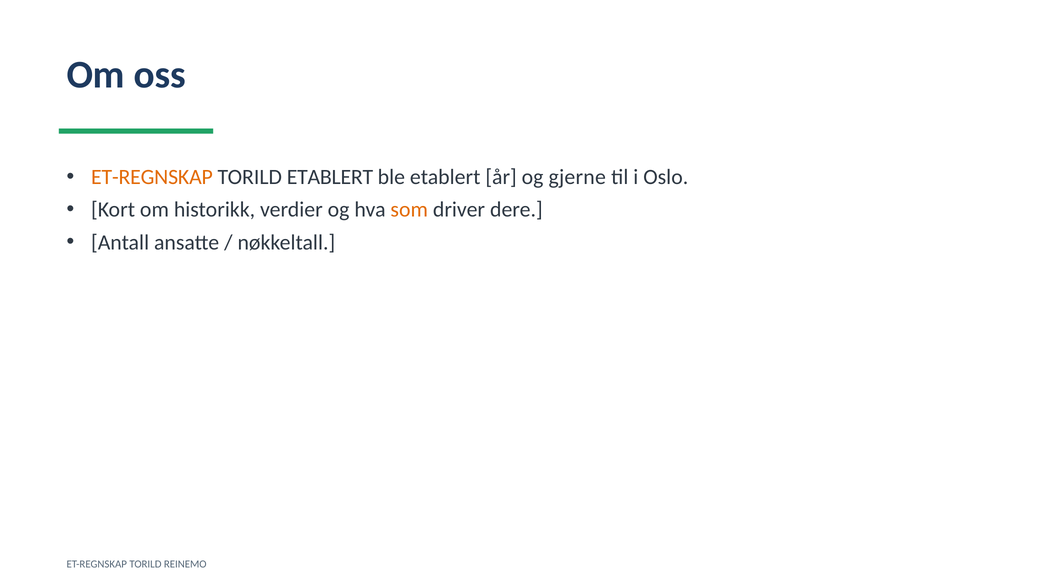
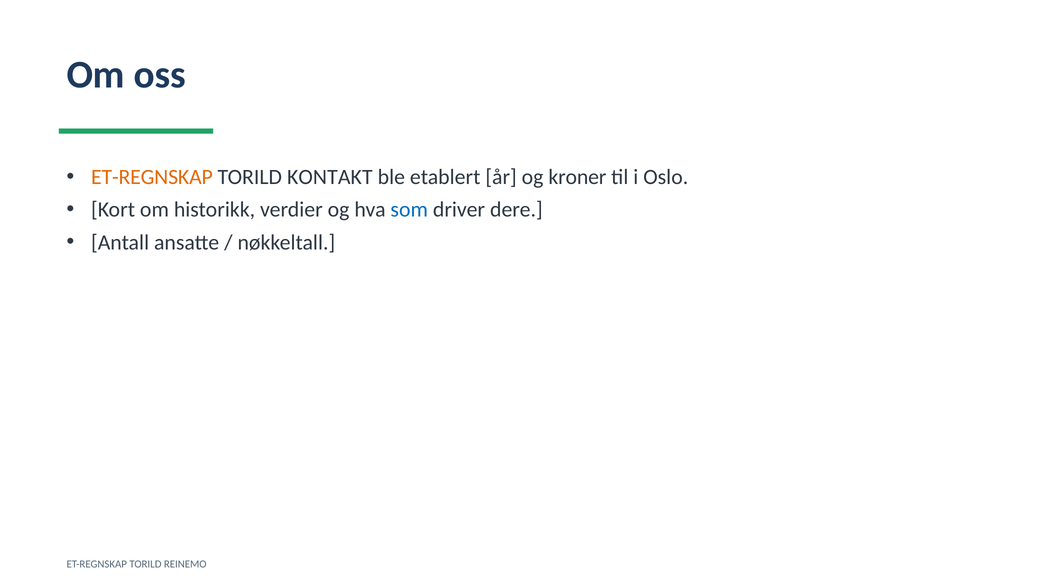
TORILD ETABLERT: ETABLERT -> KONTAKT (330, 177)
gjerne: gjerne -> kroner (577, 177)
som colour: orange -> blue (409, 210)
